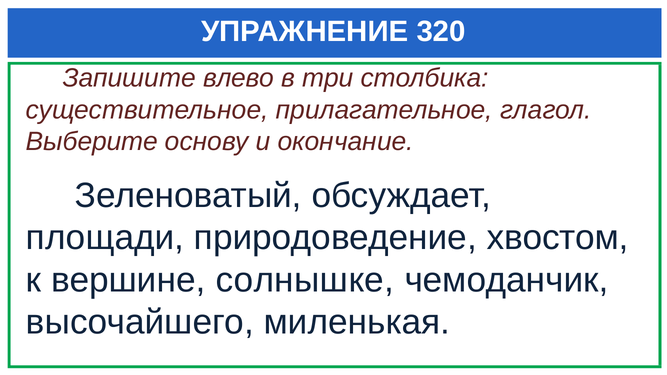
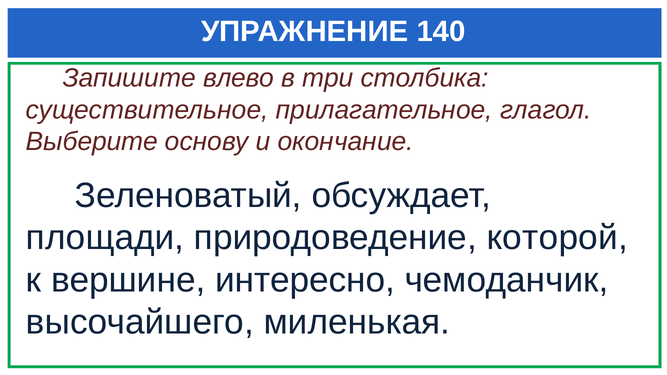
320: 320 -> 140 (441, 32)
хвостом: хвостом -> которой (557, 238)
солнышке: солнышке -> интересно (305, 280)
